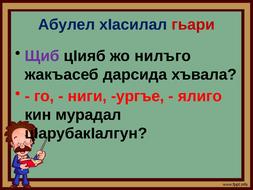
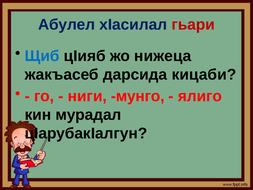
Щиб colour: purple -> blue (42, 56)
нилъго: нилъго -> нижеца (163, 56)
хъвала: хъвала -> кицаби (204, 74)
ургъе: ургъе -> мунго (138, 96)
